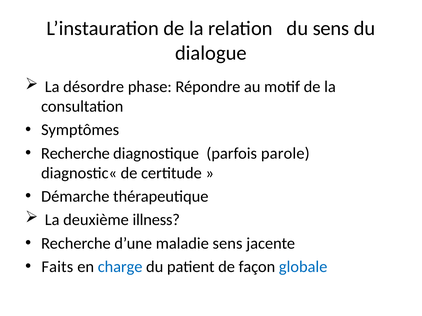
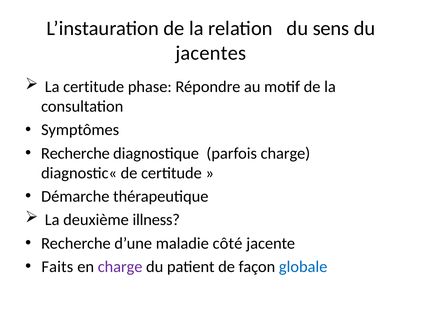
dialogue: dialogue -> jacentes (211, 53)
La désordre: désordre -> certitude (94, 87)
parfois parole: parole -> charge (285, 154)
maladie sens: sens -> côté (227, 244)
charge colour: blue -> purple (120, 267)
